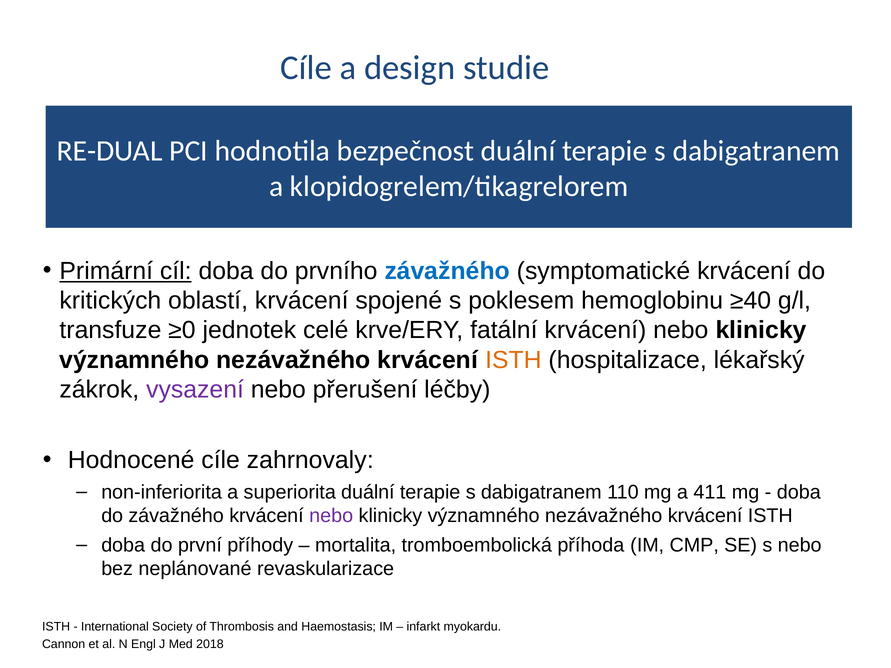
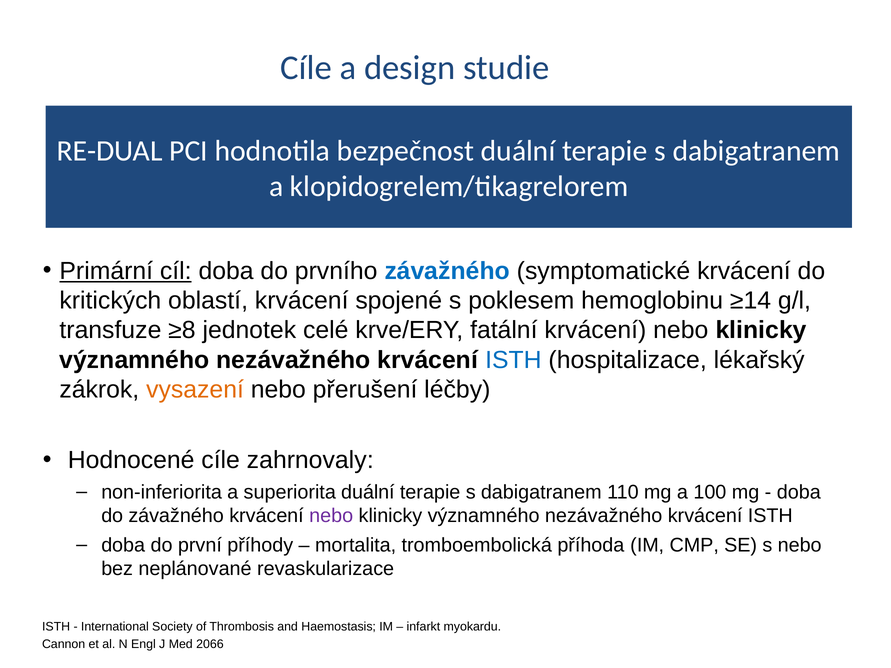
≥40: ≥40 -> ≥14 (751, 301)
≥0: ≥0 -> ≥8 (182, 330)
ISTH colour: orange -> blue (513, 360)
vysazení colour: purple -> orange (195, 390)
411: 411 -> 100 (710, 492)
2018: 2018 -> 2066 (210, 644)
